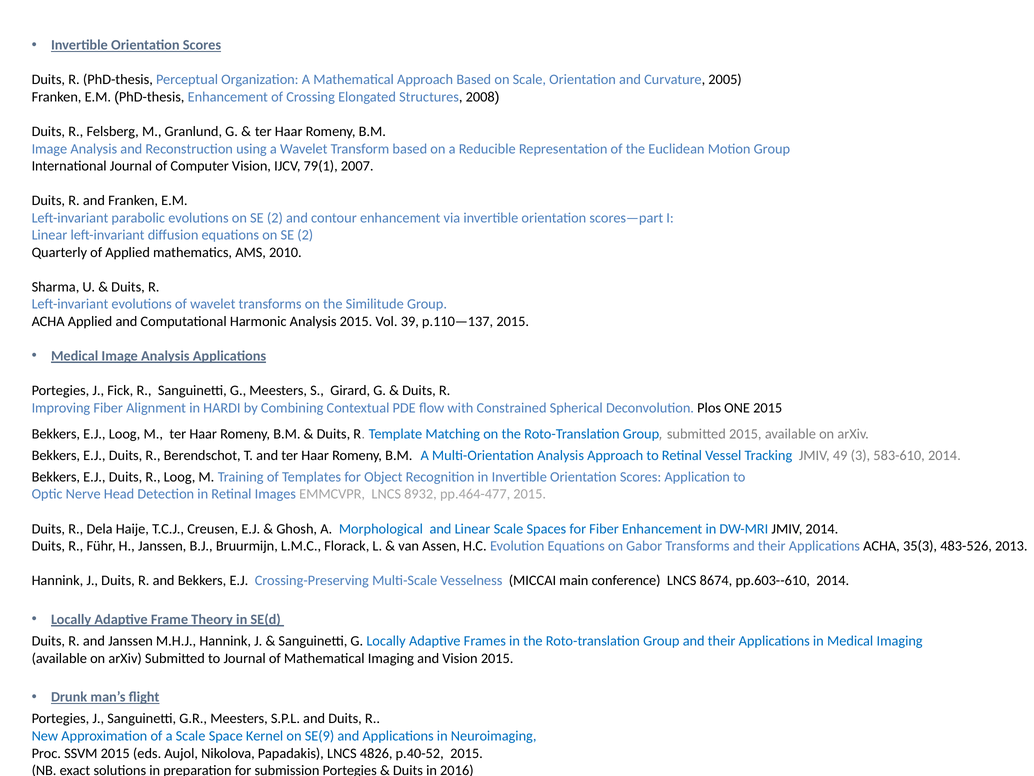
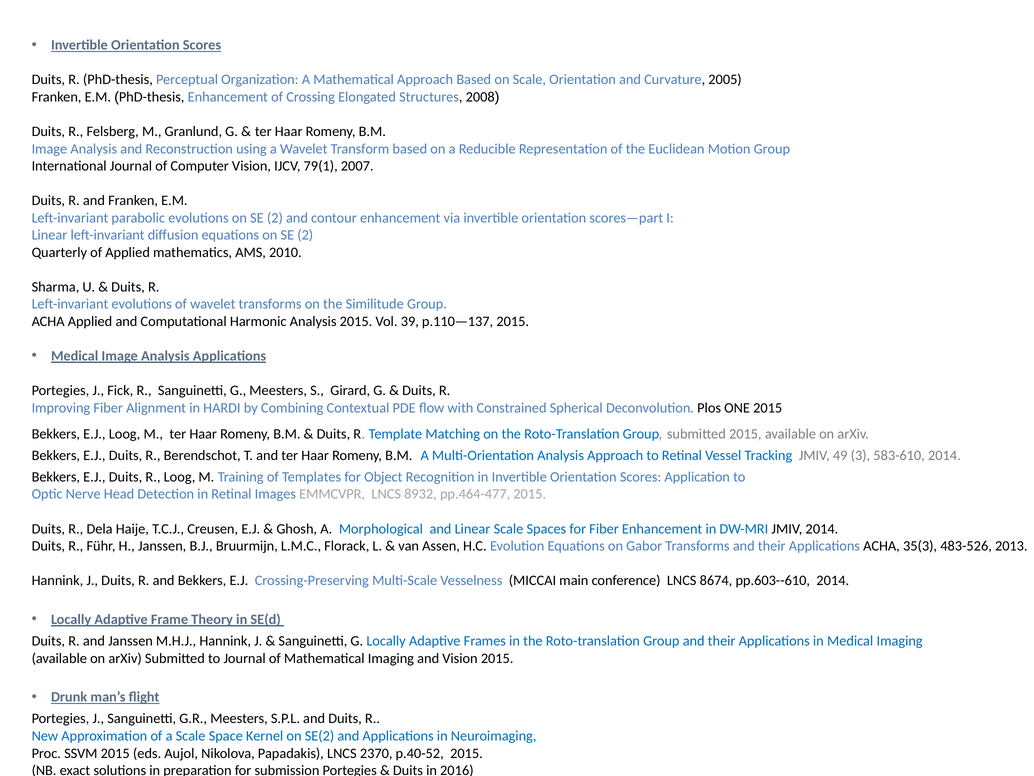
SE(9: SE(9 -> SE(2 (320, 736)
4826: 4826 -> 2370 (376, 753)
